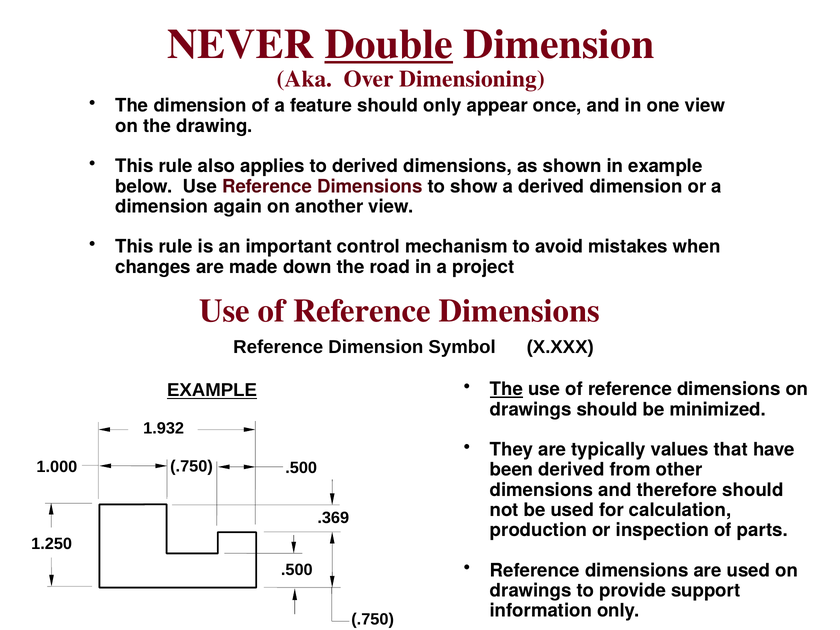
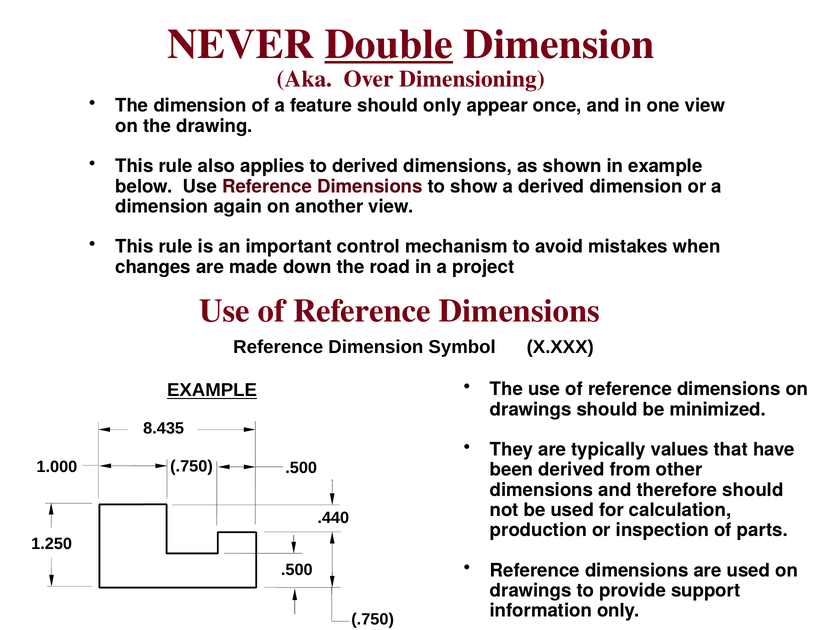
The underline: present -> none (506, 389)
1.932: 1.932 -> 8.435 (164, 428)
.369: .369 -> .440 (333, 518)
